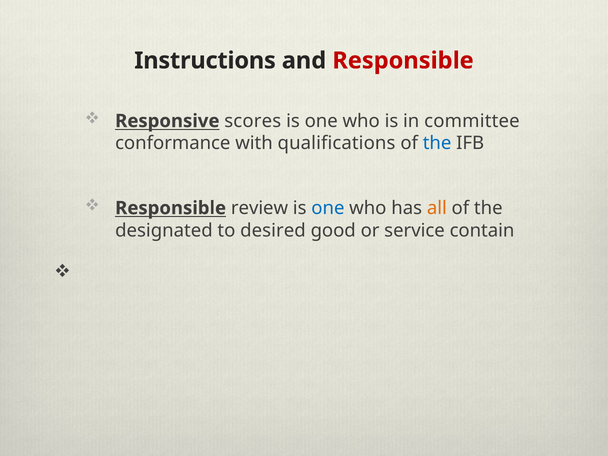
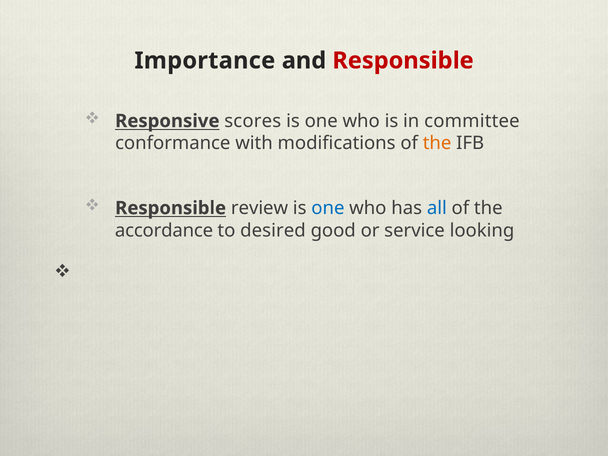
Instructions: Instructions -> Importance (205, 61)
qualifications: qualifications -> modifications (337, 143)
the colour: blue -> orange (437, 143)
all colour: orange -> blue (437, 208)
designated: designated -> accordance (164, 230)
contain: contain -> looking (482, 230)
